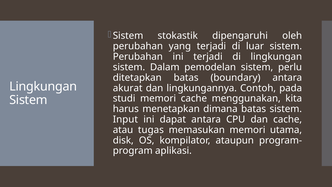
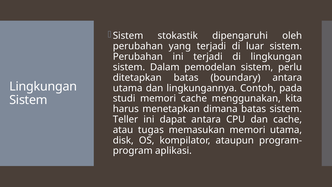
akurat: akurat -> utama (128, 88)
Input: Input -> Teller (125, 119)
